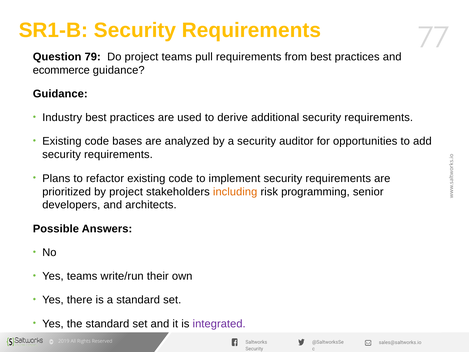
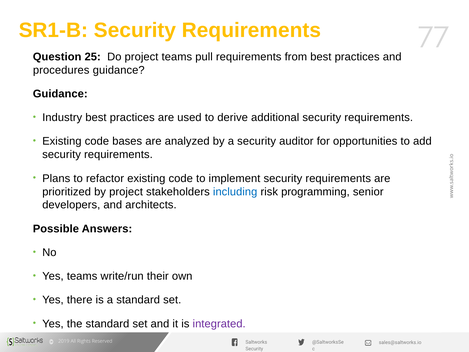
79: 79 -> 25 (93, 57)
ecommerce: ecommerce -> procedures (61, 70)
including colour: orange -> blue (235, 192)
